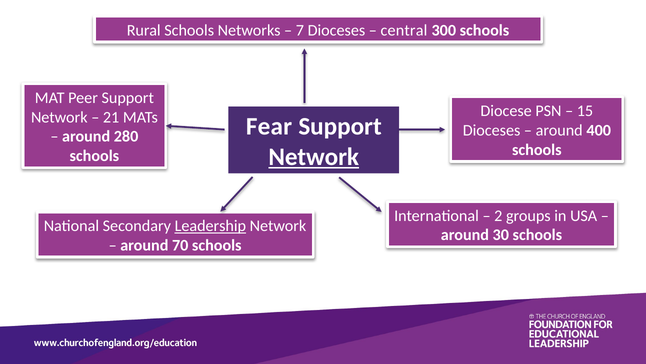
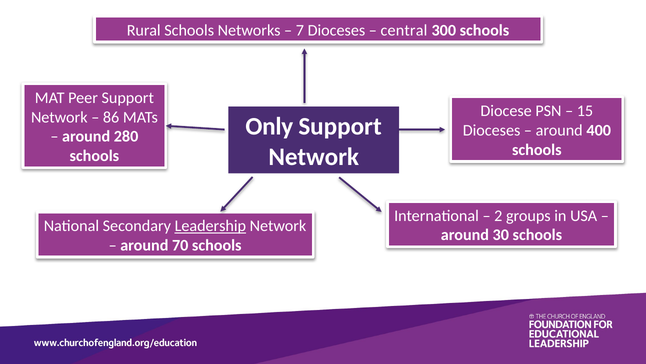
21: 21 -> 86 (111, 117)
Fear: Fear -> Only (269, 126)
Network underline: present -> none (314, 157)
